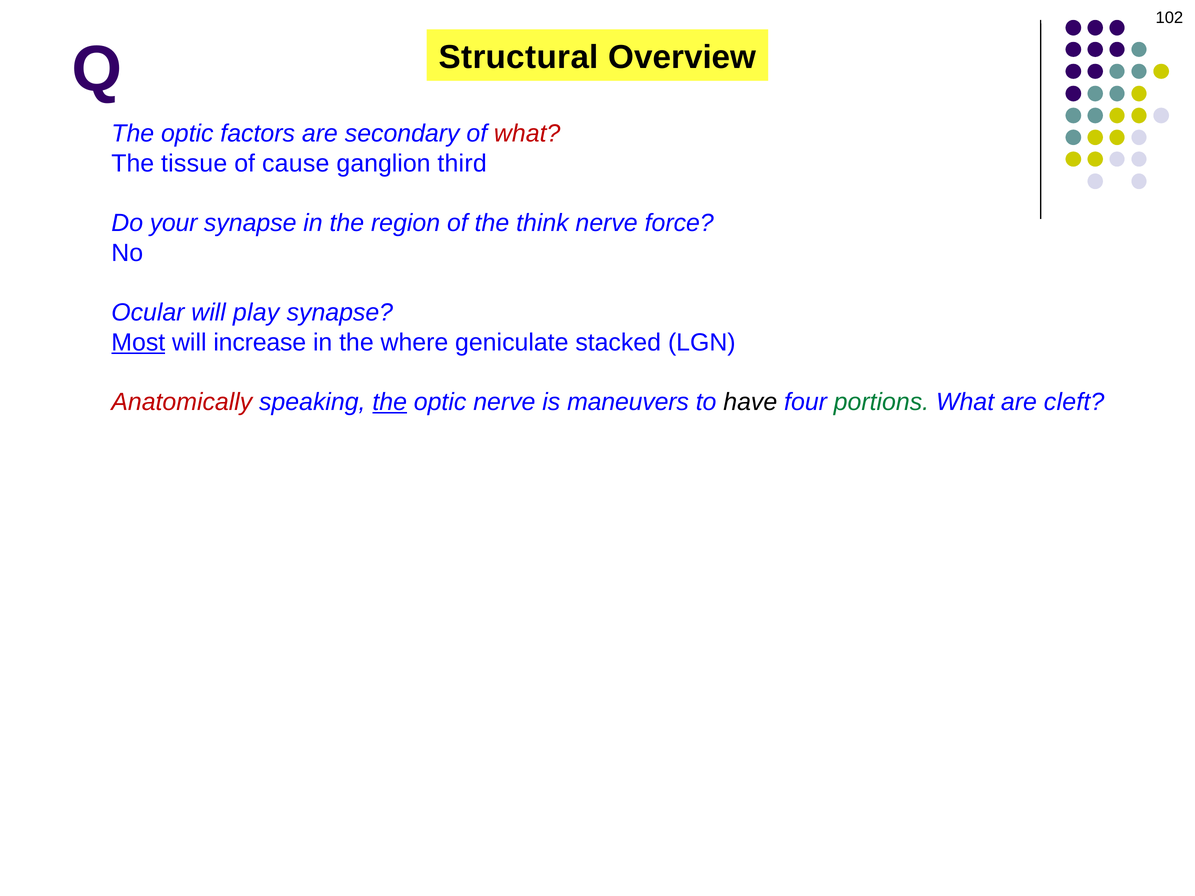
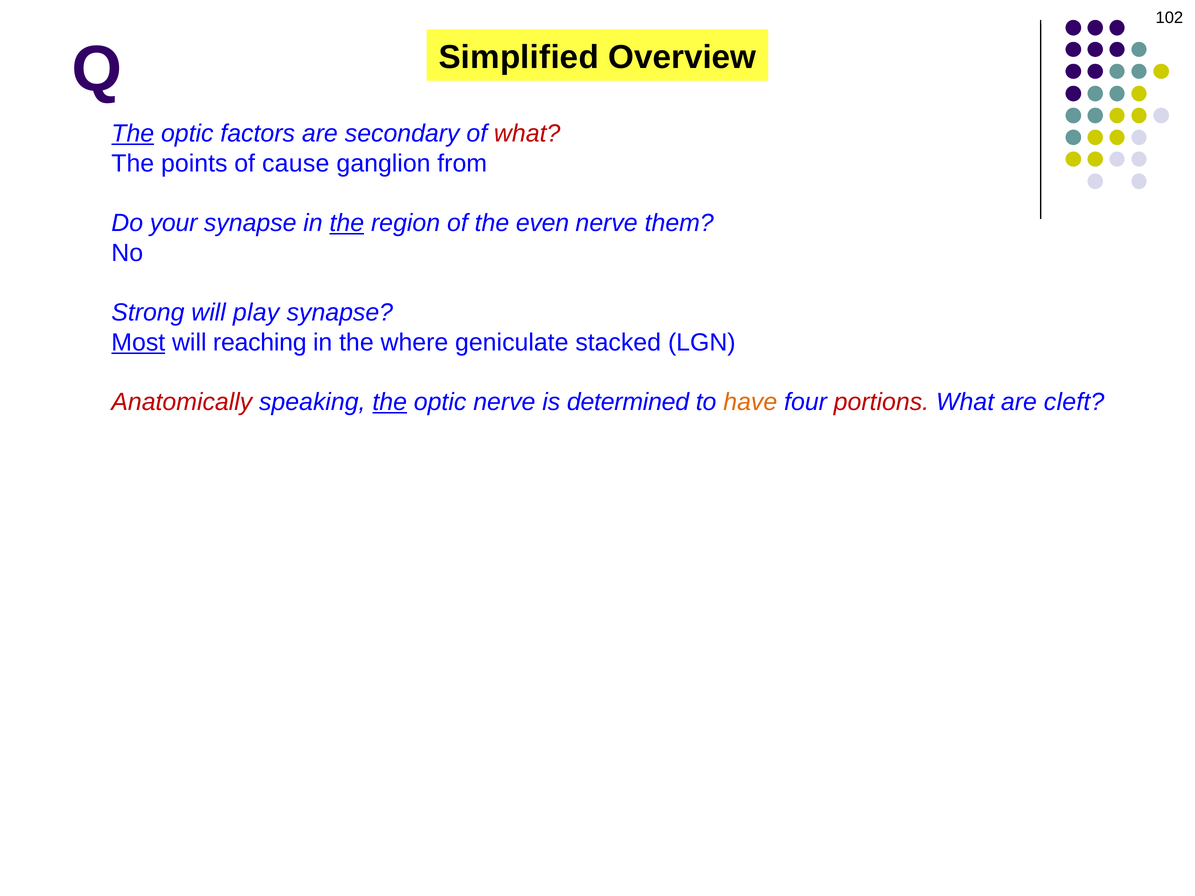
Structural: Structural -> Simplified (519, 57)
The underline: none -> present (133, 133)
tissue: tissue -> points (194, 163)
third: third -> from (462, 163)
the underline: none -> present (347, 223)
think: think -> even (543, 223)
force: force -> them (679, 223)
Ocular: Ocular -> Strong (148, 313)
increase: increase -> reaching (260, 343)
maneuvers: maneuvers -> determined (628, 402)
have colour: black -> orange (750, 402)
portions colour: green -> red (881, 402)
